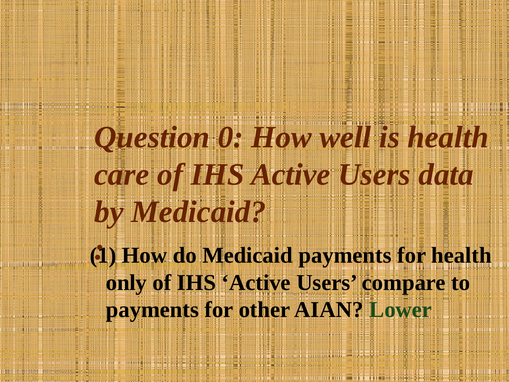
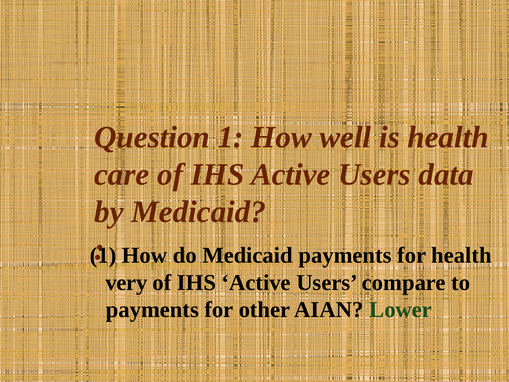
Question 0: 0 -> 1 (231, 137)
only: only -> very (126, 282)
